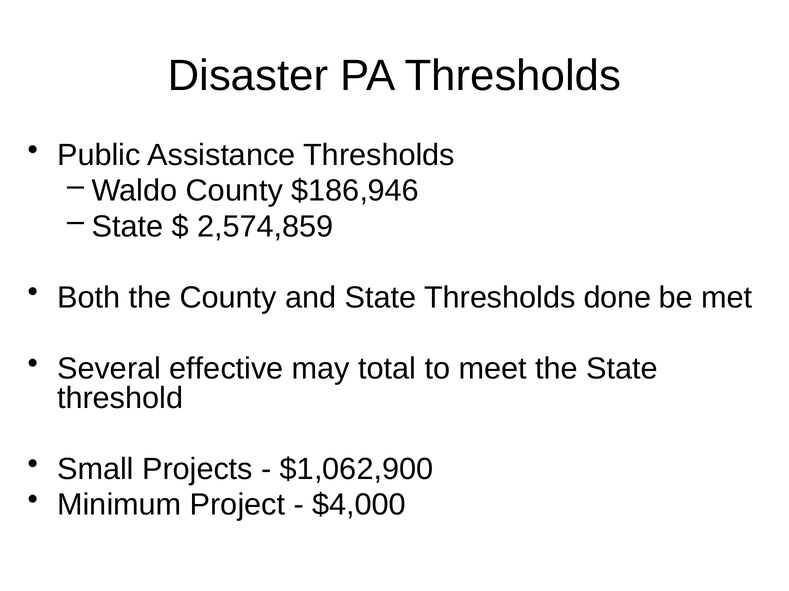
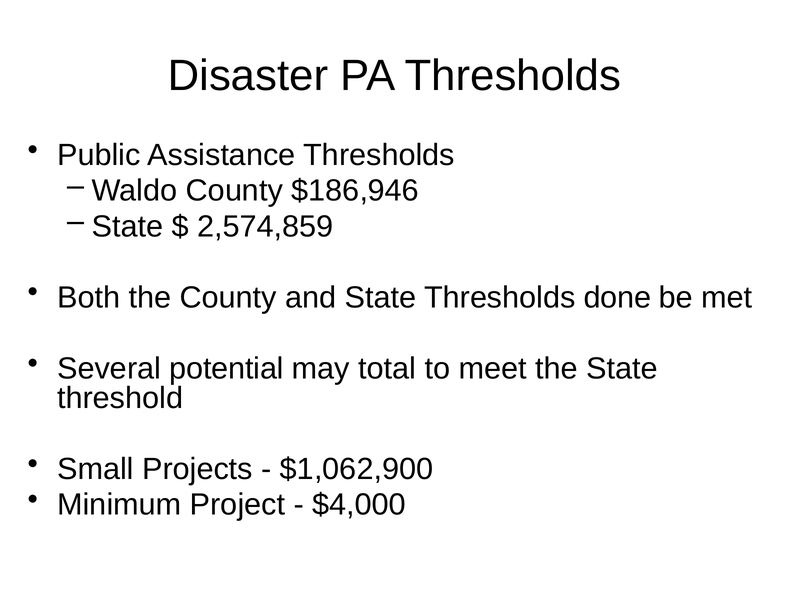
effective: effective -> potential (227, 369)
